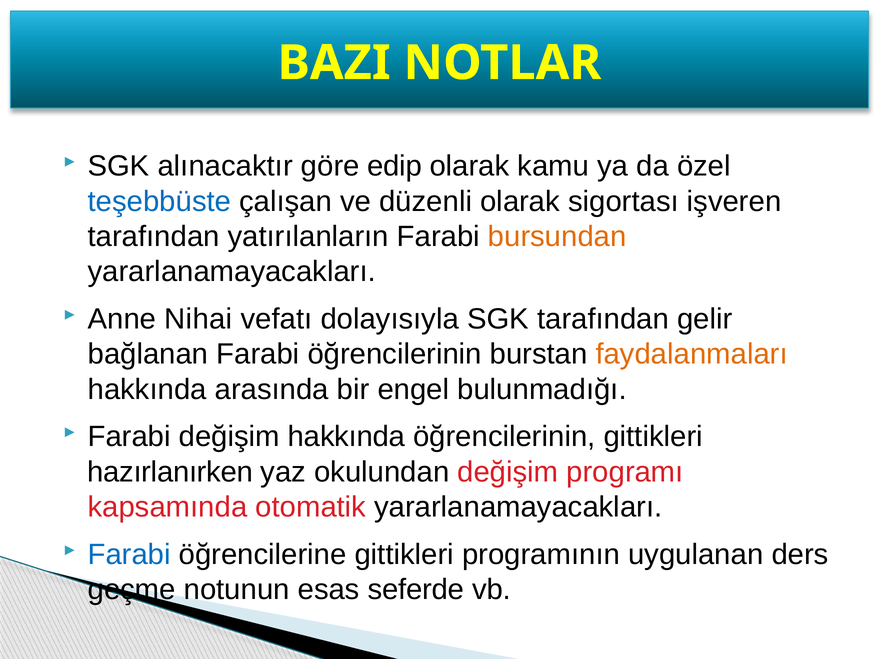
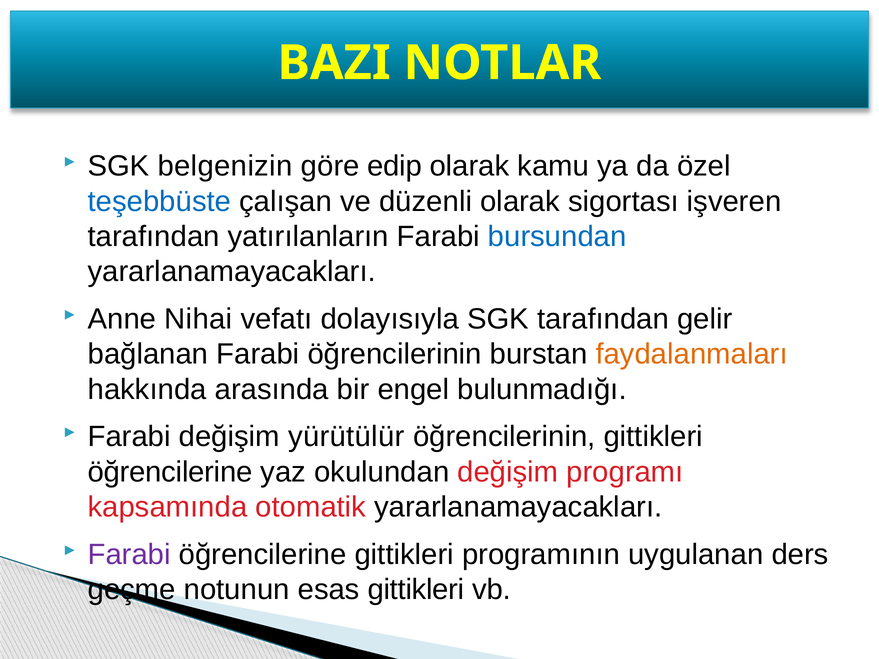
alınacaktır: alınacaktır -> belgenizin (225, 166)
bursundan colour: orange -> blue (557, 237)
değişim hakkında: hakkında -> yürütülür (346, 437)
hazırlanırken: hazırlanırken -> öğrencilerine (170, 472)
Farabi colour: blue -> purple (129, 555)
esas seferde: seferde -> gittikleri (416, 590)
